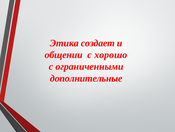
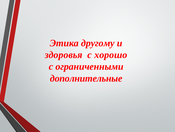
создает: создает -> другому (98, 43)
общении: общении -> здоровья (64, 55)
